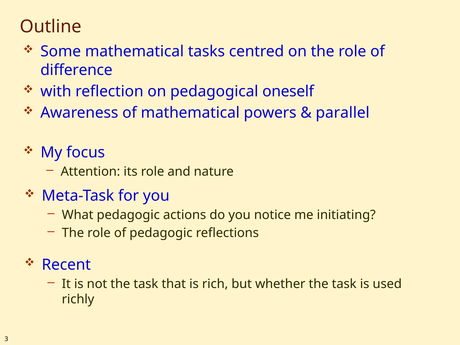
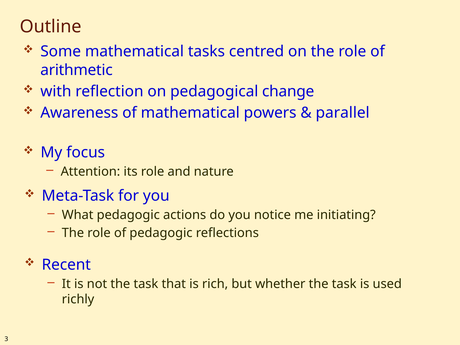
difference: difference -> arithmetic (77, 70)
oneself: oneself -> change (288, 91)
